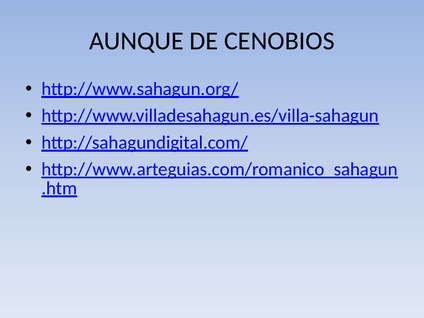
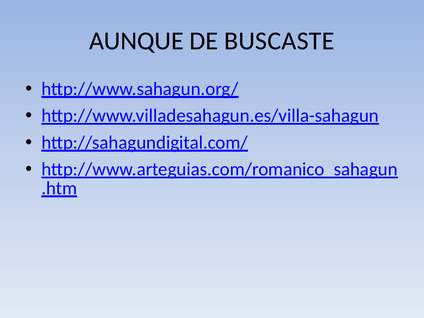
CENOBIOS: CENOBIOS -> BUSCASTE (279, 41)
